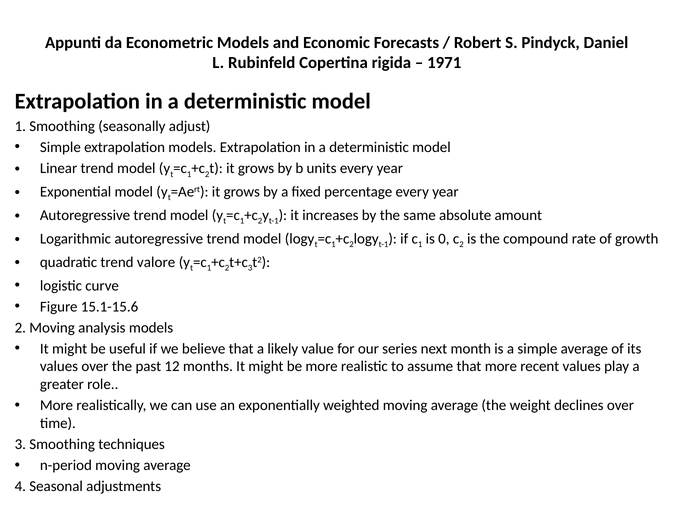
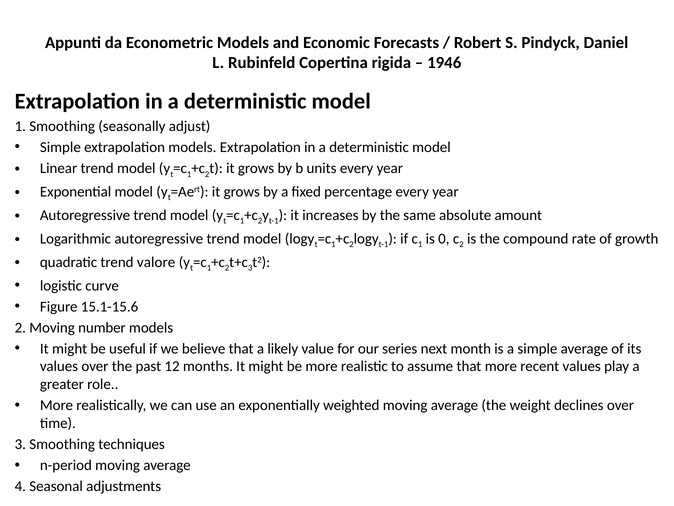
1971: 1971 -> 1946 (444, 63)
analysis: analysis -> number (102, 327)
